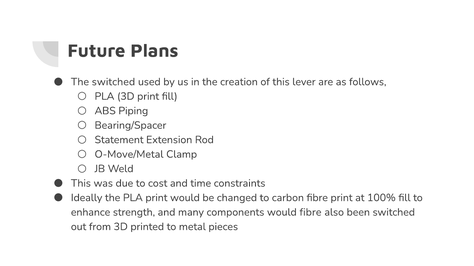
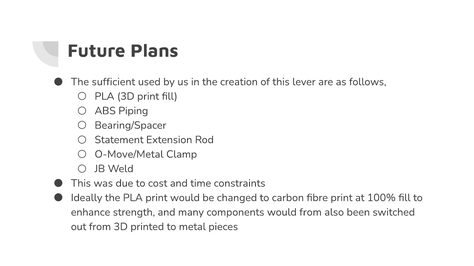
The switched: switched -> sufficient (113, 82)
would fibre: fibre -> from (311, 213)
